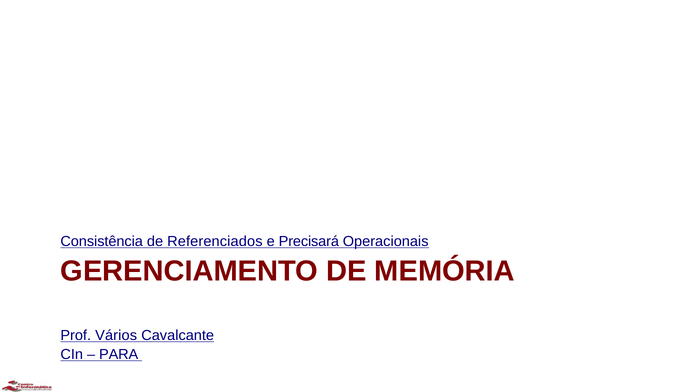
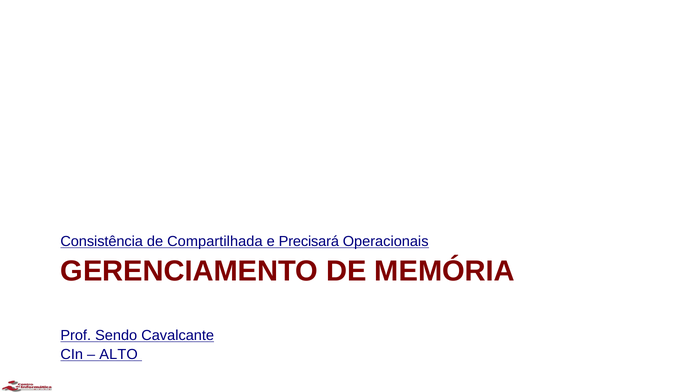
Referenciados: Referenciados -> Compartilhada (215, 242)
Vários: Vários -> Sendo (116, 336)
PARA: PARA -> ALTO (119, 355)
